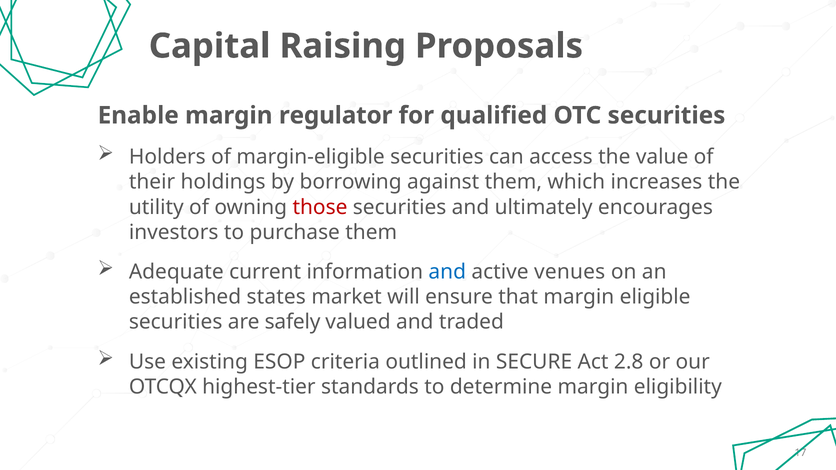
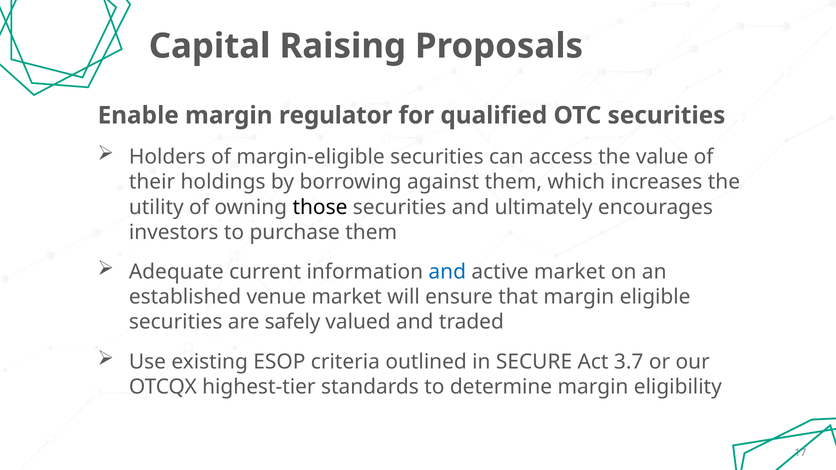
those colour: red -> black (320, 207)
active venues: venues -> market (570, 272)
states: states -> venue (276, 297)
2.8: 2.8 -> 3.7 (629, 362)
